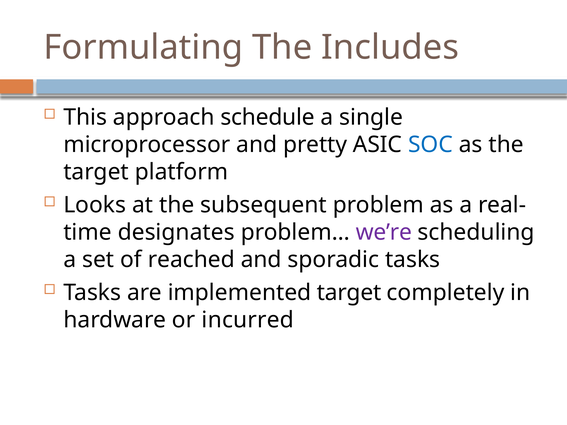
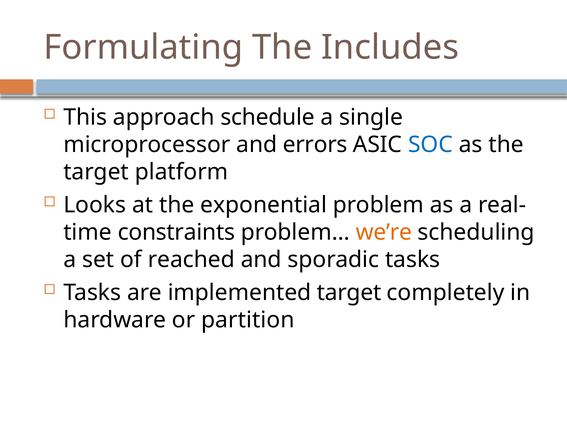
pretty: pretty -> errors (315, 145)
subsequent: subsequent -> exponential (264, 205)
designates: designates -> constraints (176, 232)
we’re colour: purple -> orange (384, 232)
incurred: incurred -> partition (248, 320)
